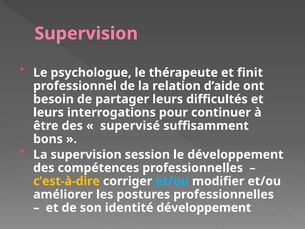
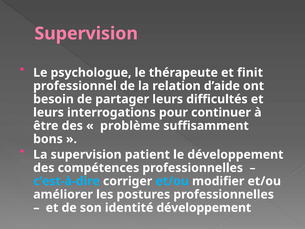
supervisé: supervisé -> problème (130, 126)
session: session -> patient (147, 154)
c’est-à-dire colour: yellow -> light blue (67, 181)
